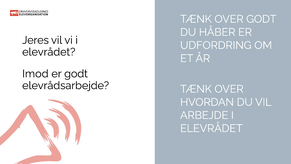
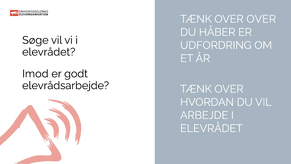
OVER GODT: GODT -> OVER (261, 19)
Jeres: Jeres -> Søge (35, 40)
